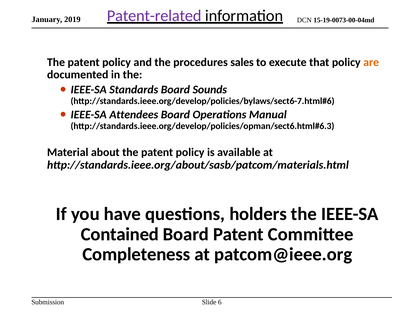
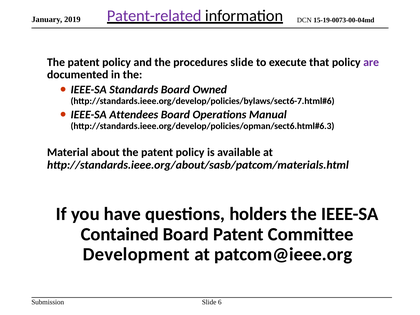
procedures sales: sales -> slide (242, 62)
are colour: orange -> purple (371, 62)
Sounds: Sounds -> Owned (210, 90)
Completeness: Completeness -> Development (136, 254)
